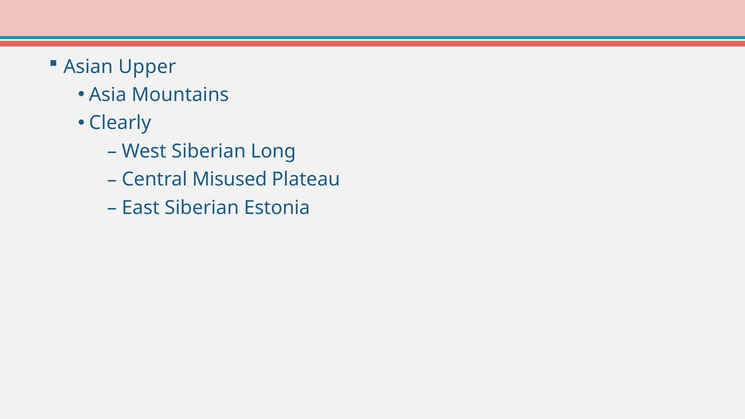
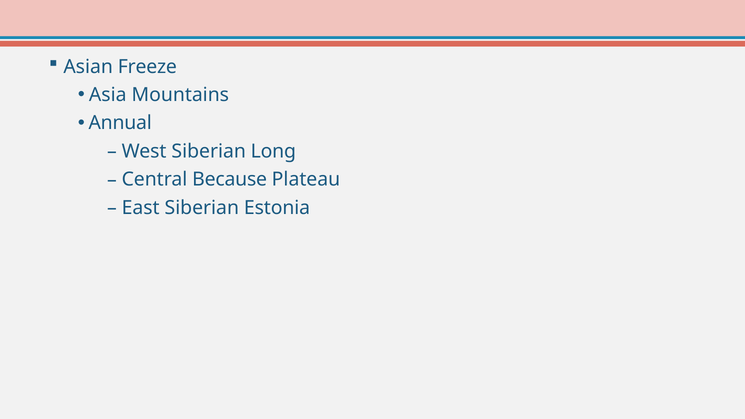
Upper: Upper -> Freeze (147, 67)
Clearly: Clearly -> Annual (120, 123)
Misused: Misused -> Because (230, 180)
